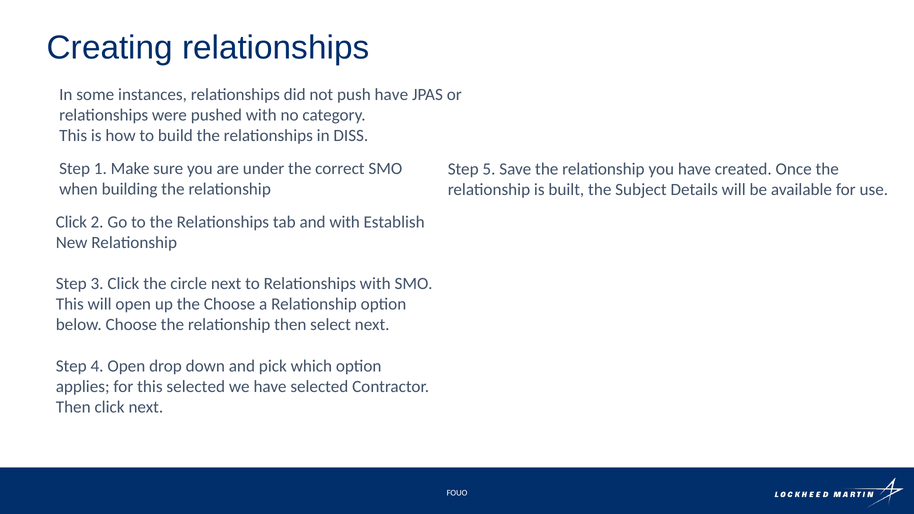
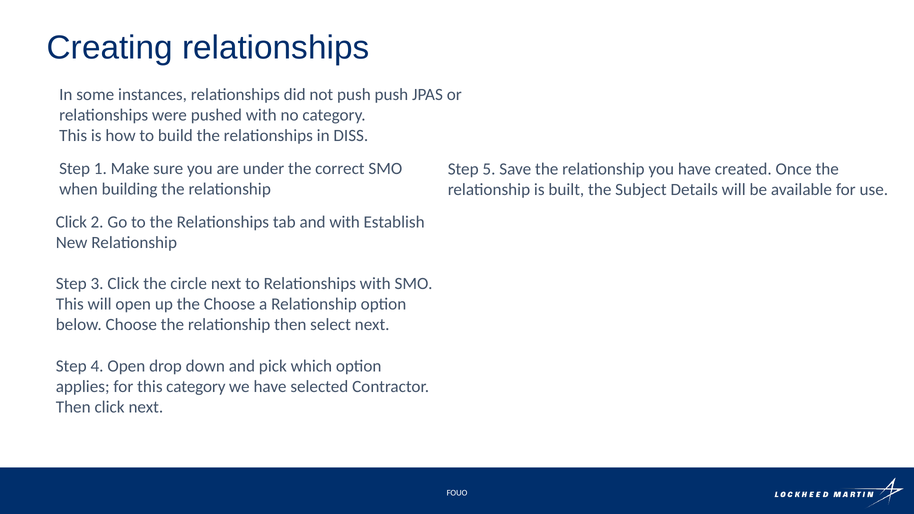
push have: have -> push (391, 94)
this selected: selected -> category (196, 387)
